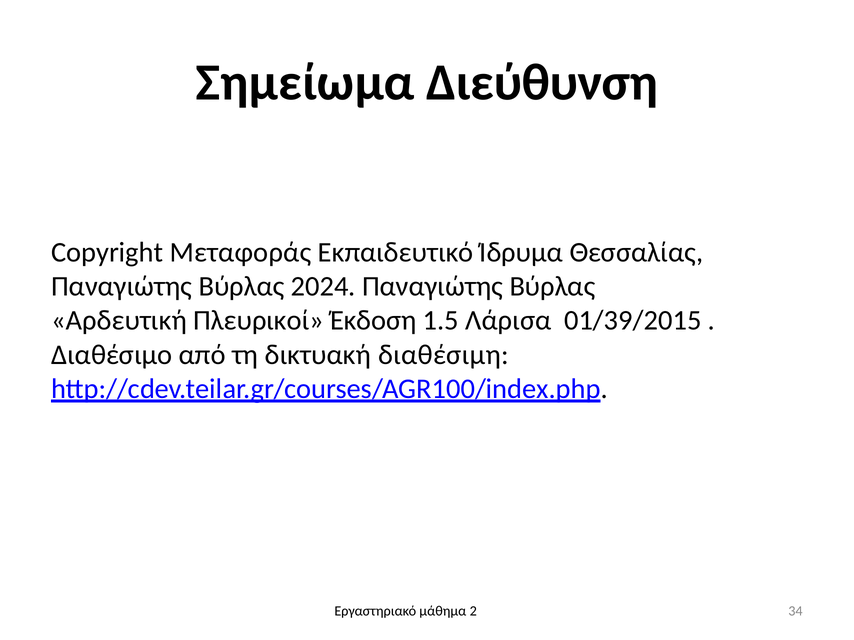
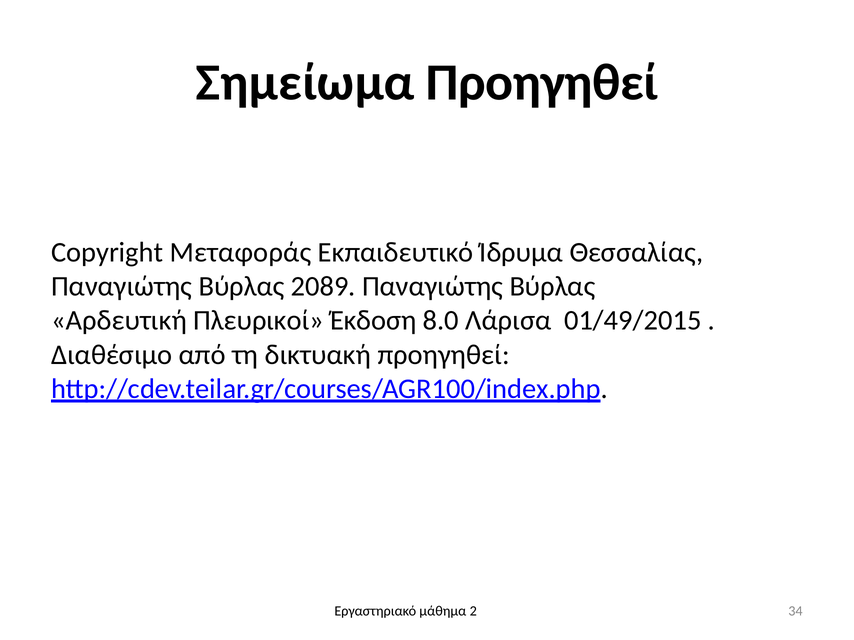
Σημείωμα Διεύθυνση: Διεύθυνση -> Προηγηθεί (542, 83)
2024: 2024 -> 2089 (323, 287)
1.5: 1.5 -> 8.0 (441, 321)
01/39/2015: 01/39/2015 -> 01/49/2015 (633, 321)
δικτυακή διαθέσιμη: διαθέσιμη -> προηγηθεί (444, 355)
